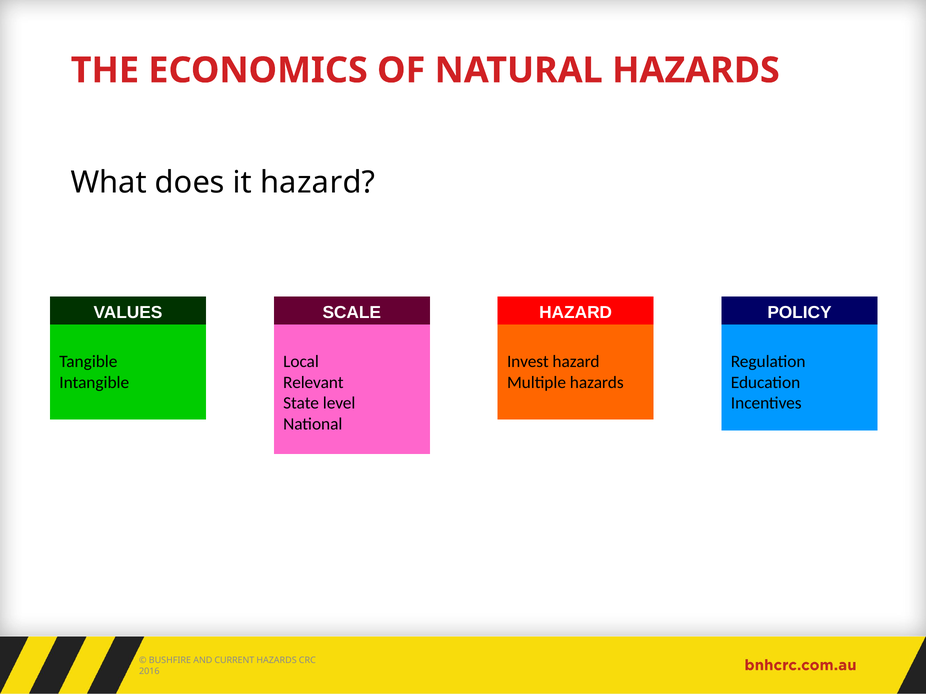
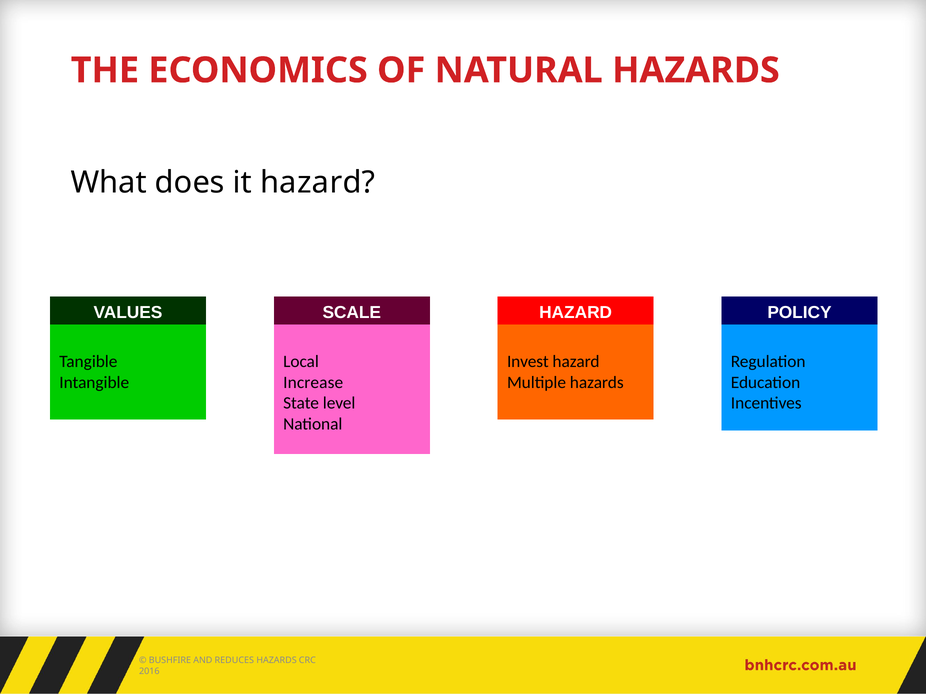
Relevant: Relevant -> Increase (313, 383)
CURRENT: CURRENT -> REDUCES (234, 661)
